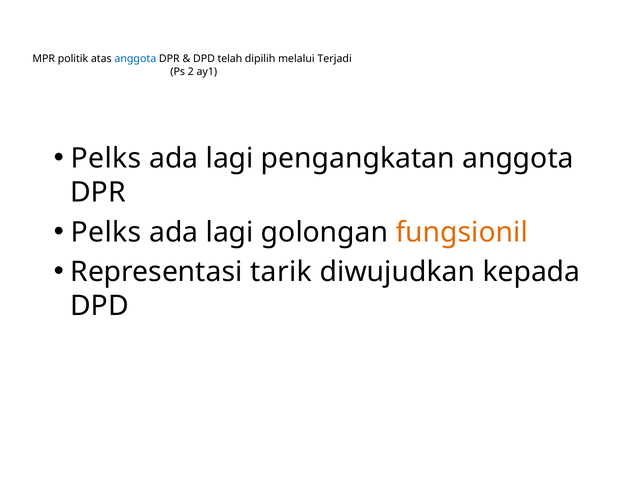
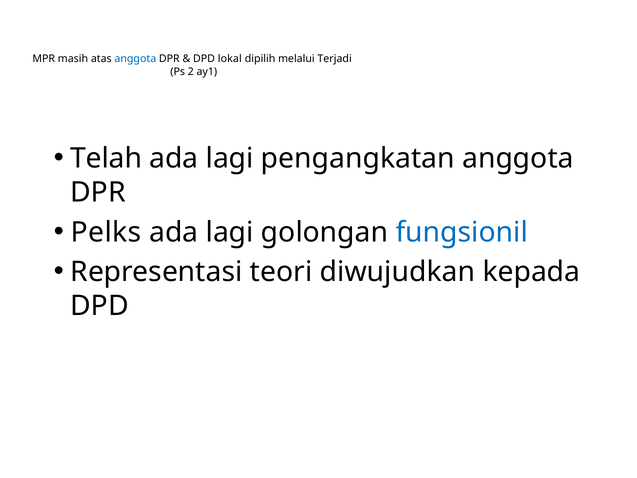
politik: politik -> masih (73, 59)
telah: telah -> lokal (230, 59)
Pelks: Pelks -> Telah (106, 158)
fungsionil colour: orange -> blue (462, 232)
tarik: tarik -> teori (281, 272)
